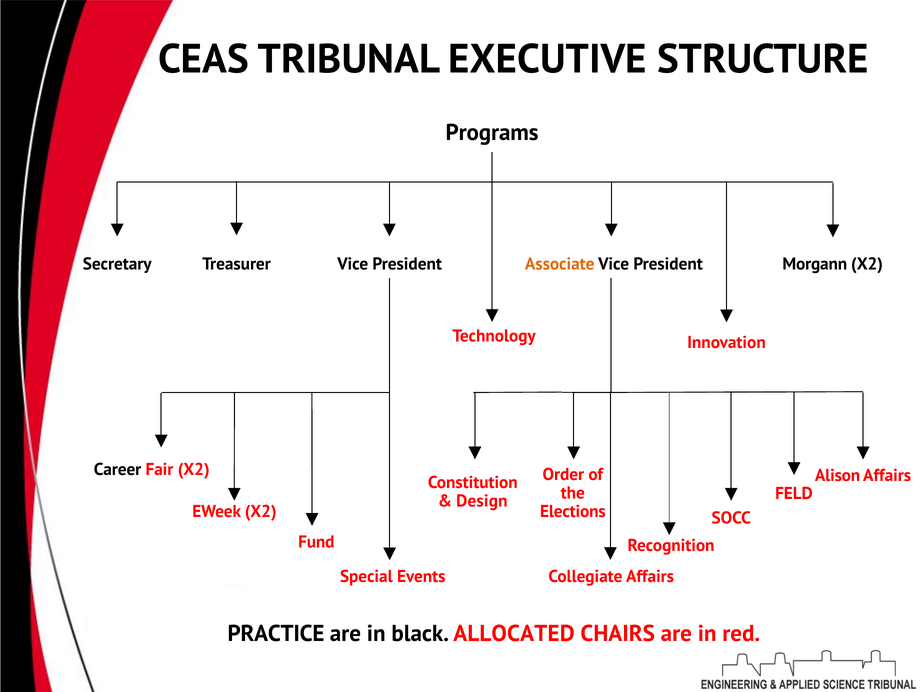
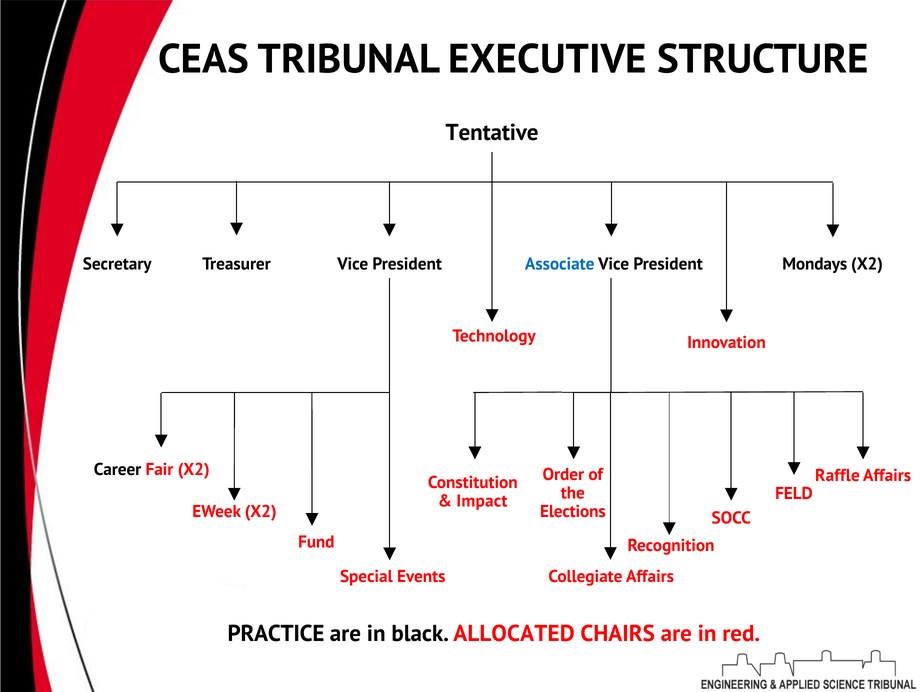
Programs: Programs -> Tentative (492, 133)
Associate colour: orange -> blue (560, 264)
Morgann: Morgann -> Mondays (815, 264)
Alison: Alison -> Raffle (837, 475)
Design: Design -> Impact (482, 501)
